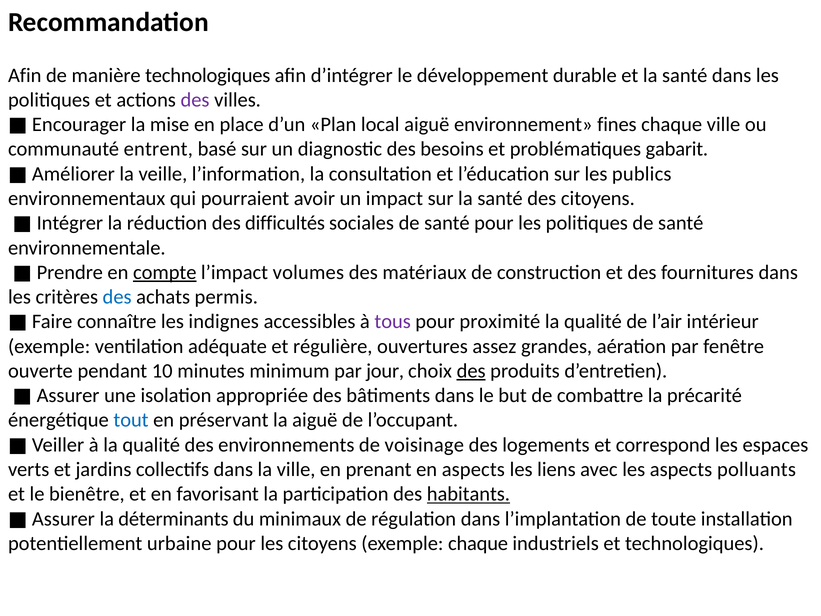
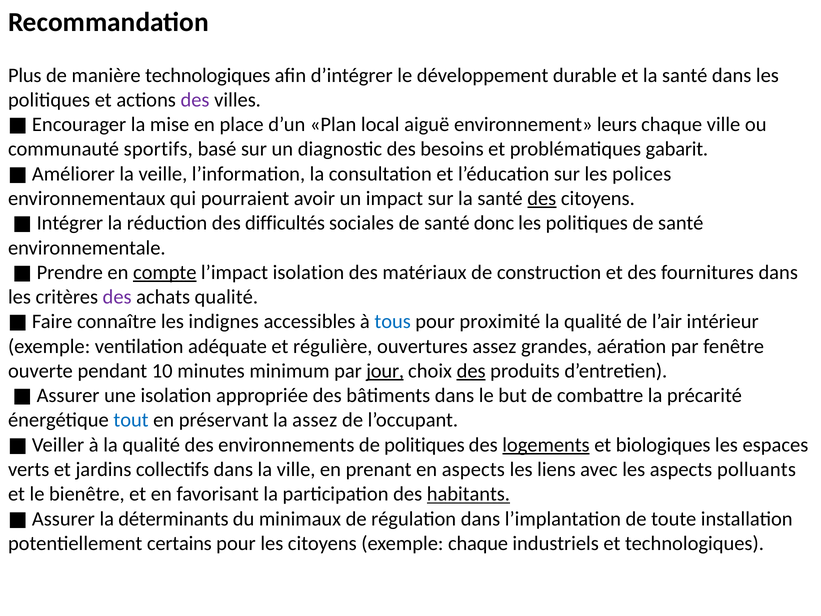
Afin: Afin -> Plus (25, 75)
fines: fines -> leurs (617, 124)
entrent: entrent -> sportifs (158, 149)
publics: publics -> polices (642, 174)
des underline: none -> present (542, 198)
santé pour: pour -> donc (494, 223)
l’impact volumes: volumes -> isolation (308, 272)
des colour: blue -> purple (117, 297)
achats permis: permis -> qualité (226, 297)
tous colour: purple -> blue (393, 322)
jour underline: none -> present (385, 371)
la aiguë: aiguë -> assez (315, 420)
de voisinage: voisinage -> politiques (424, 445)
logements underline: none -> present (546, 445)
correspond: correspond -> biologiques (663, 445)
urbaine: urbaine -> certains (179, 543)
